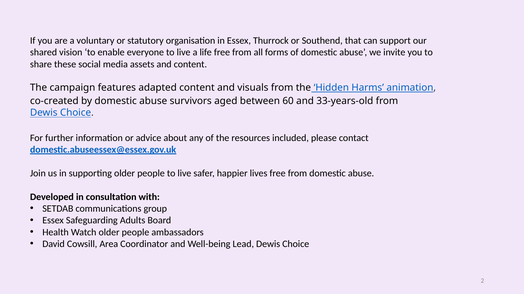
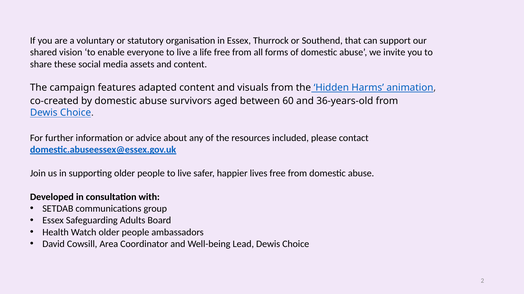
33-years-old: 33-years-old -> 36-years-old (345, 101)
